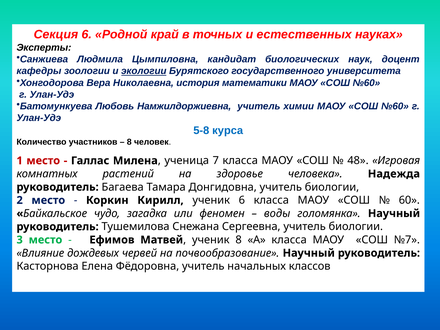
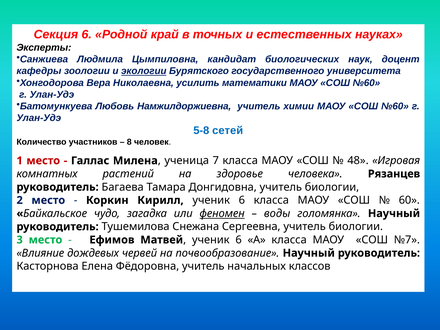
история: история -> усилить (198, 83)
курса: курса -> сетей (228, 131)
Надежда: Надежда -> Рязанцев (394, 174)
феномен underline: none -> present (222, 213)
8: 8 -> 6 (239, 240)
